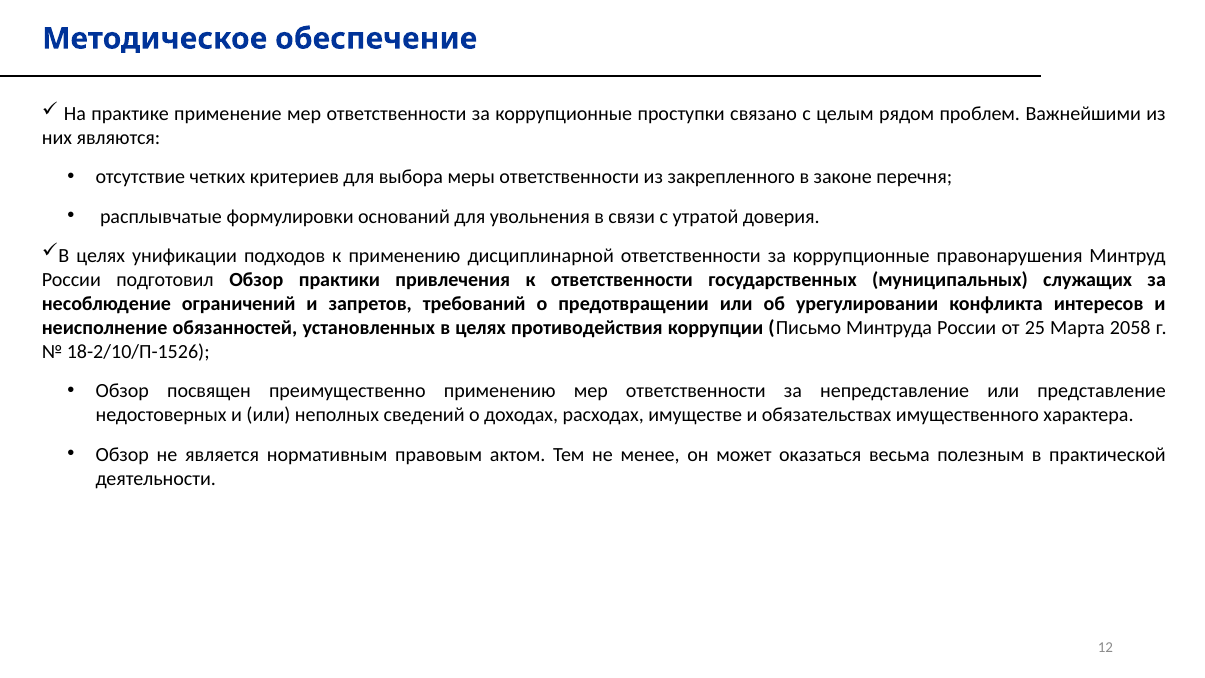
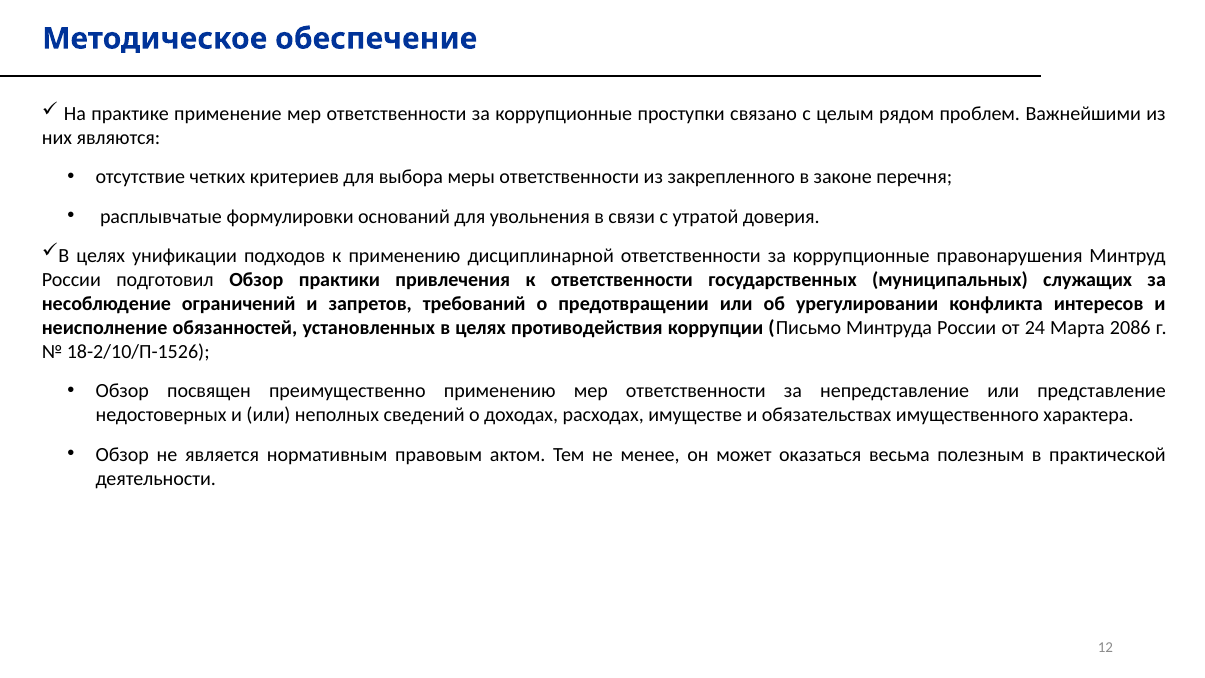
25: 25 -> 24 (1035, 328)
2058: 2058 -> 2086 (1130, 328)
